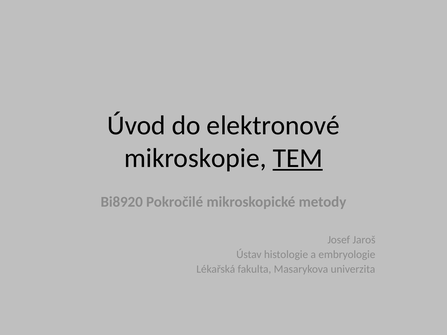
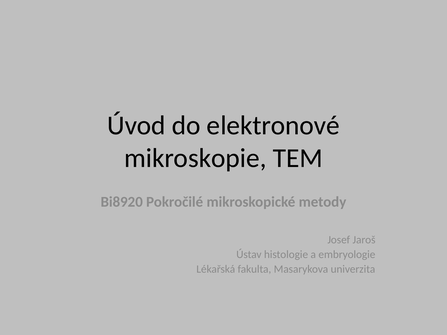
TEM underline: present -> none (298, 158)
